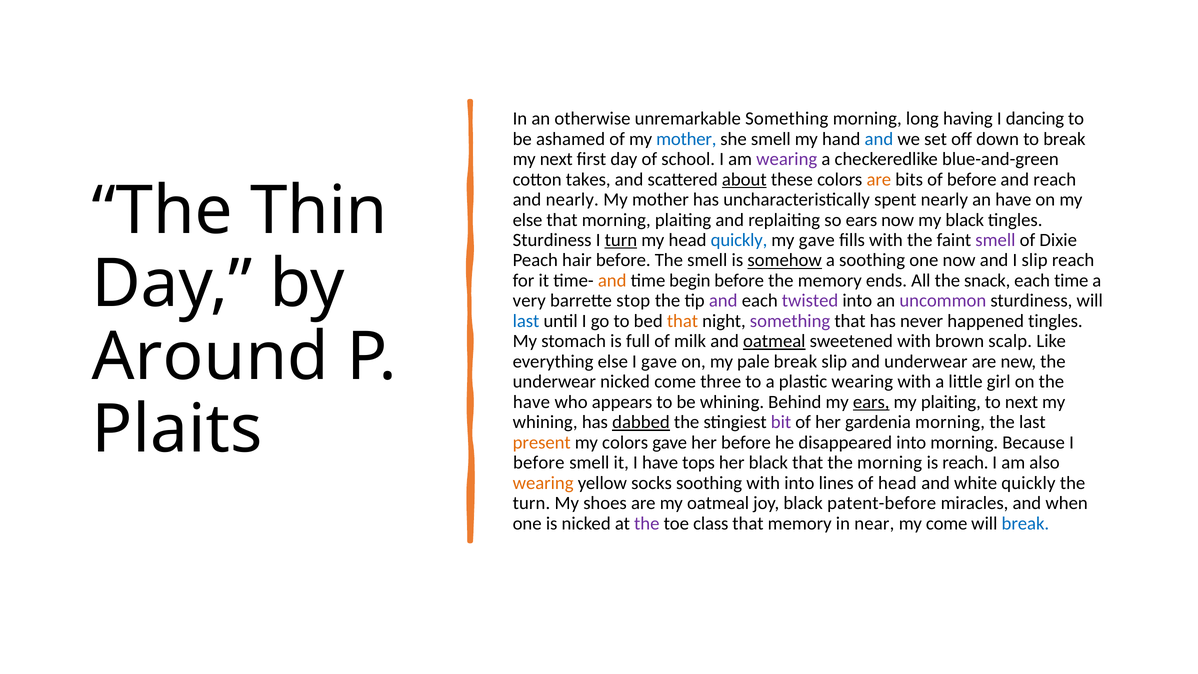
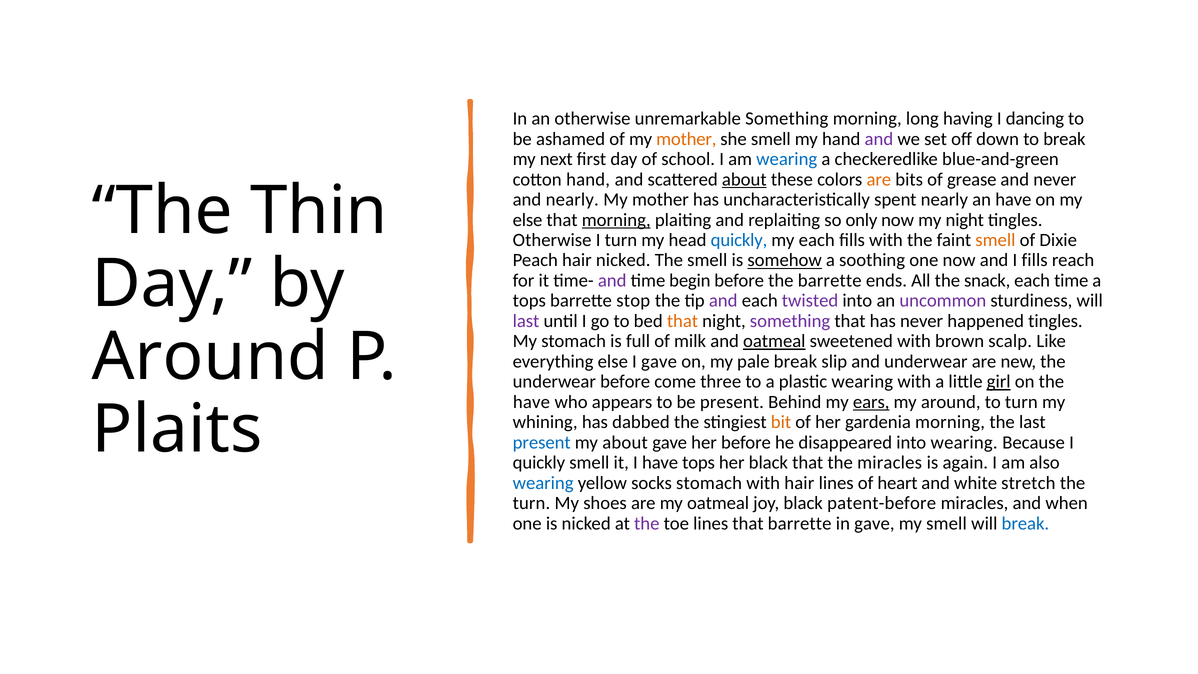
mother colour: blue -> orange (686, 139)
and colour: blue -> purple (879, 139)
wearing colour: purple -> blue (787, 159)
cotton takes: takes -> hand (588, 179)
of before: before -> grease (972, 179)
and reach: reach -> never (1055, 179)
morning underline: none -> present (616, 220)
so ears: ears -> only (861, 220)
my black: black -> night (965, 220)
Sturdiness: Sturdiness -> Otherwise (552, 240)
turn underline: present -> none (621, 240)
my gave: gave -> each (817, 240)
smell colour: purple -> orange (995, 240)
hair before: before -> nicked (623, 260)
I slip: slip -> fills (1035, 260)
and colour: orange -> purple (612, 280)
the memory: memory -> barrette (830, 280)
very: very -> tops (529, 301)
last colour: blue -> purple (526, 321)
underwear nicked: nicked -> before (625, 382)
girl underline: none -> present (999, 382)
be whining: whining -> present (732, 402)
my plaiting: plaiting -> around (951, 402)
to next: next -> turn (1021, 402)
dabbed underline: present -> none (641, 422)
bit colour: purple -> orange (781, 422)
present colour: orange -> blue (542, 442)
my colors: colors -> about (625, 442)
into morning: morning -> wearing (964, 442)
before: before -> quickly (539, 463)
the morning: morning -> miracles (890, 463)
is reach: reach -> again (965, 463)
wearing colour: orange -> blue (543, 483)
socks soothing: soothing -> stomach (709, 483)
with into: into -> hair (799, 483)
of head: head -> heart (898, 483)
white quickly: quickly -> stretch (1028, 483)
toe class: class -> lines (711, 523)
that memory: memory -> barrette (800, 523)
in near: near -> gave (874, 523)
my come: come -> smell (946, 523)
